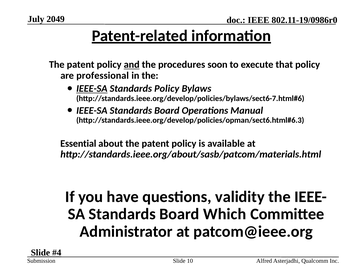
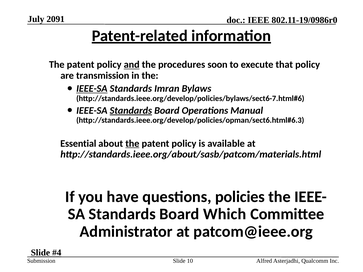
2049: 2049 -> 2091 (56, 19)
professional: professional -> transmission (103, 76)
Standards Policy: Policy -> Imran (167, 89)
Standards underline: none -> present (131, 111)
the underline: none -> present (132, 144)
validity: validity -> policies (240, 197)
